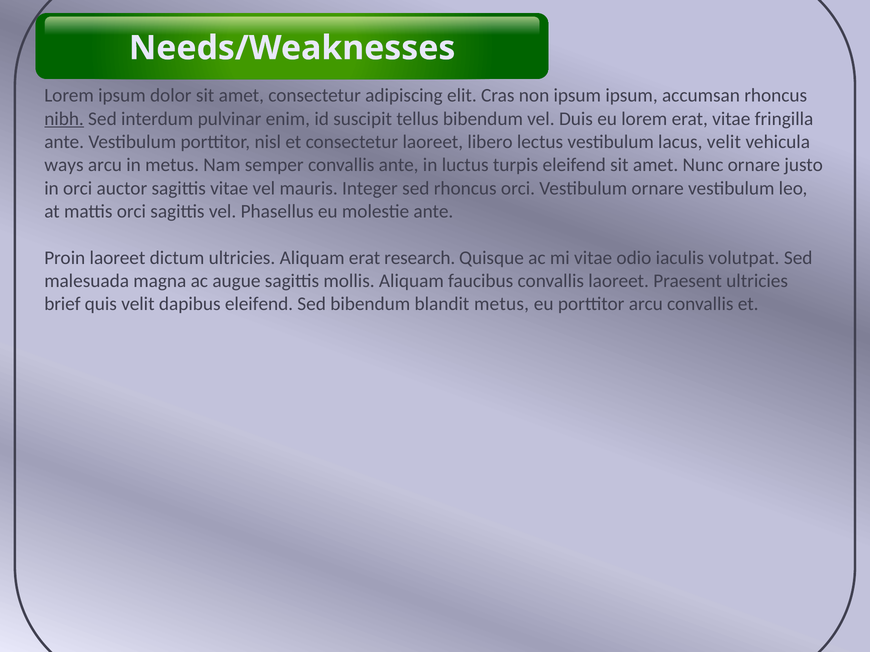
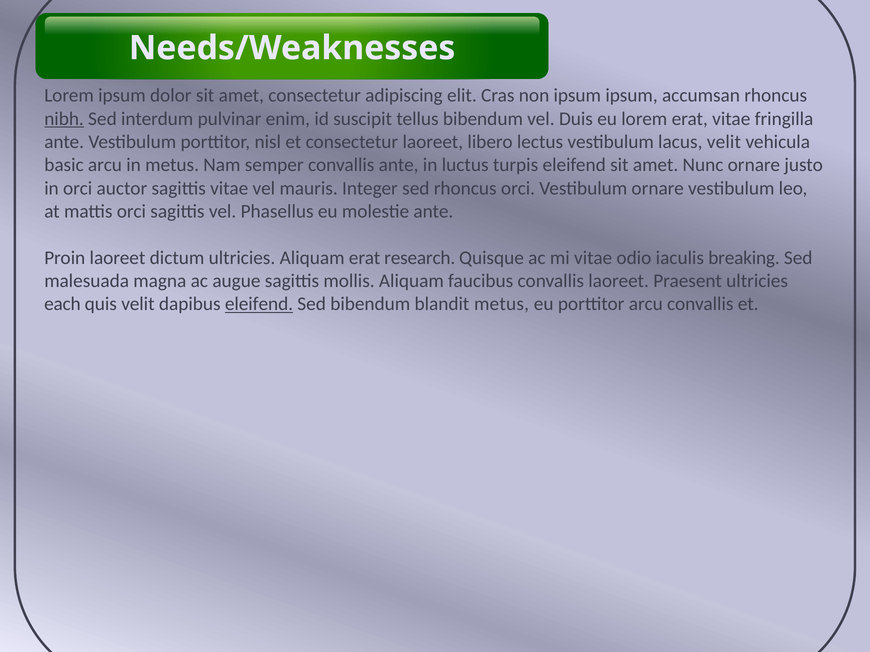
ways: ways -> basic (64, 165)
volutpat: volutpat -> breaking (744, 258)
brief: brief -> each (62, 304)
eleifend underline: none -> present (259, 304)
